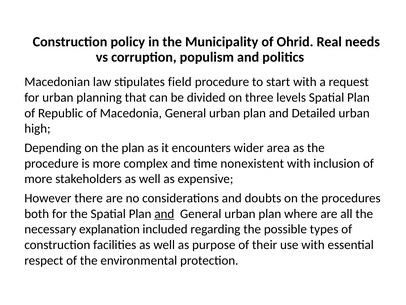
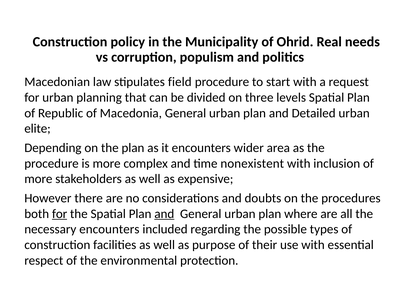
high: high -> elite (37, 128)
for underline: none -> present (60, 213)
necessary explanation: explanation -> encounters (109, 229)
